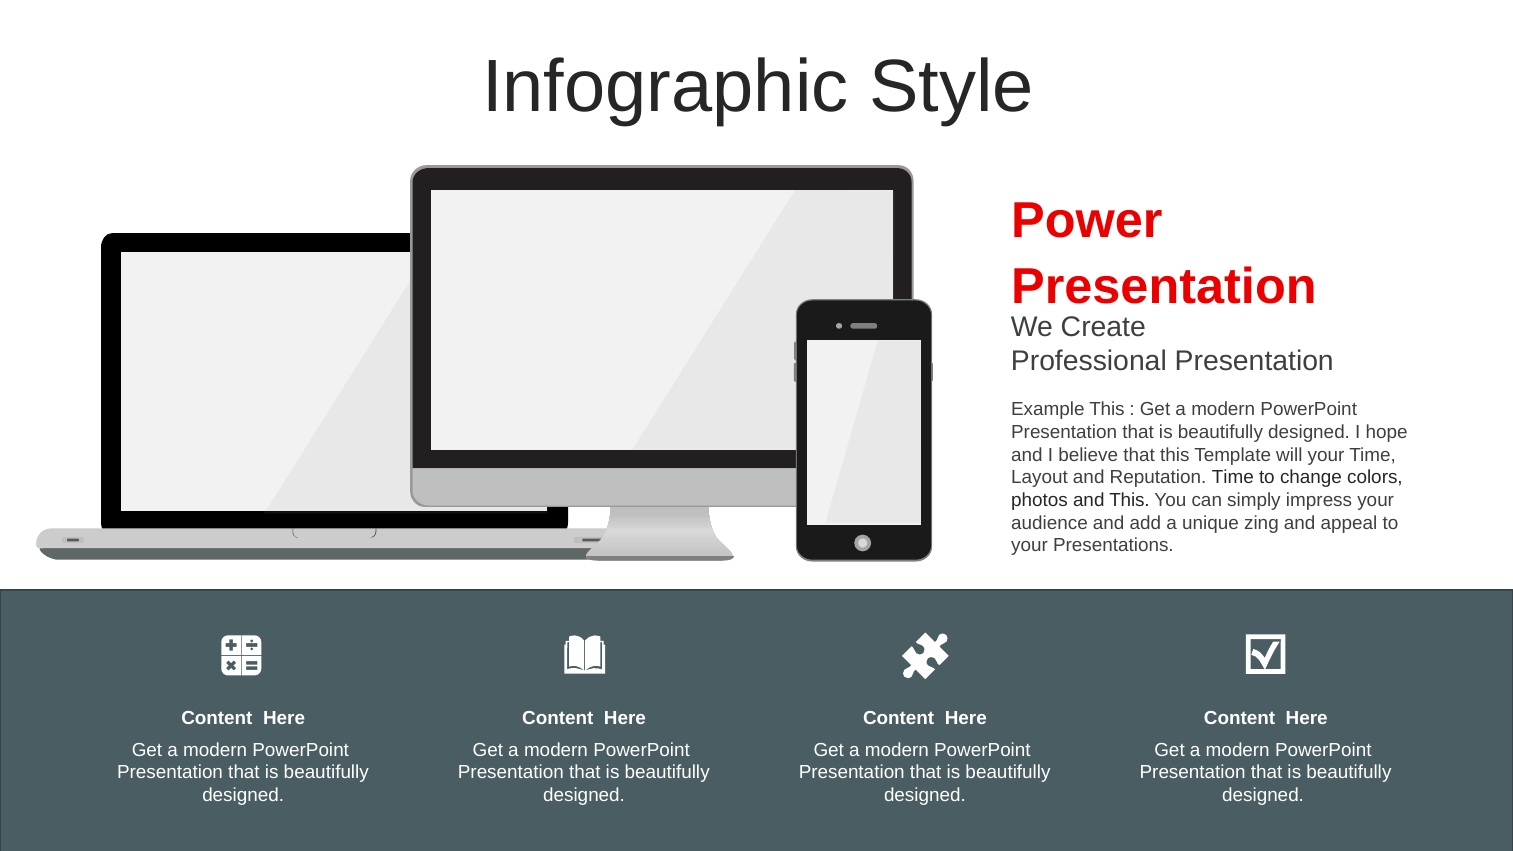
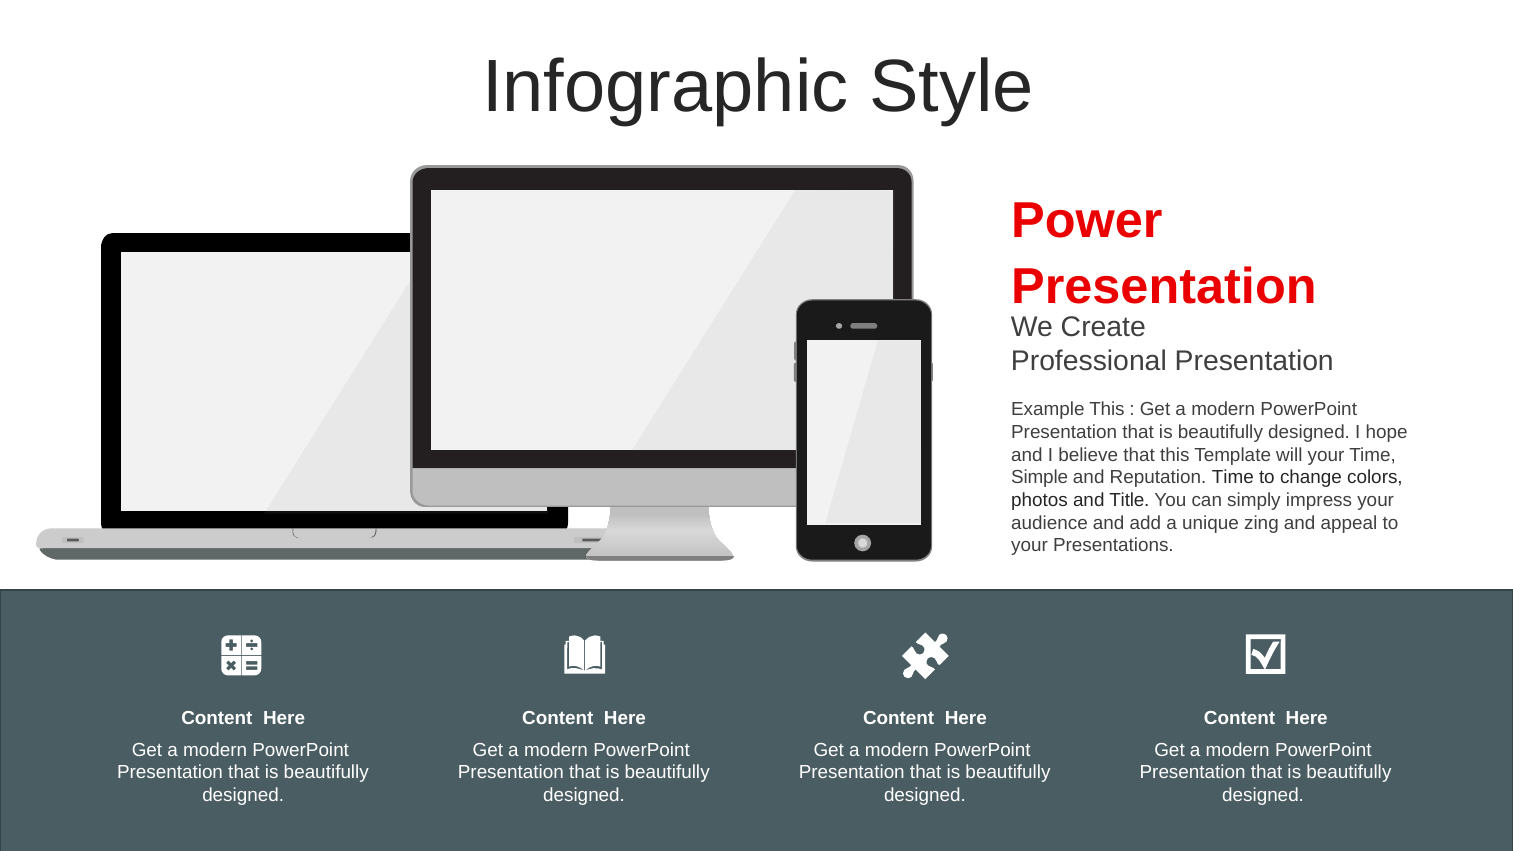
Layout: Layout -> Simple (1040, 478)
and This: This -> Title (1129, 500)
